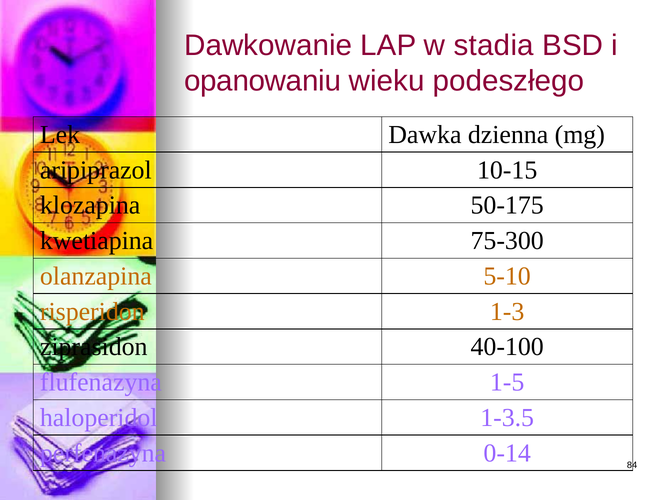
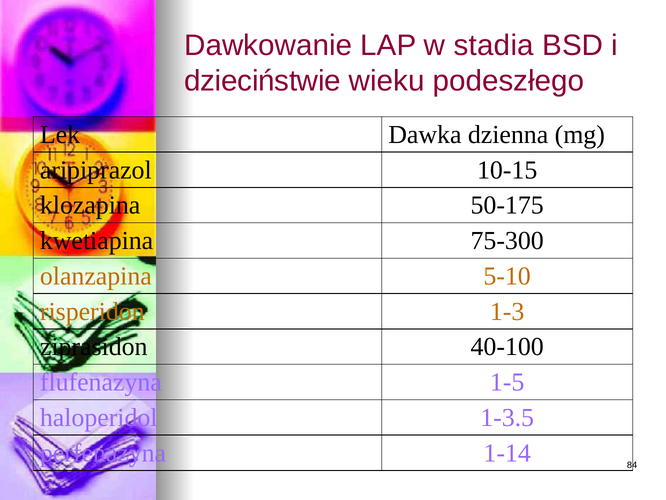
opanowaniu: opanowaniu -> dzieciństwie (263, 81)
0-14: 0-14 -> 1-14 (507, 453)
